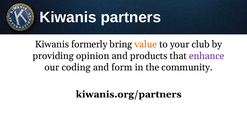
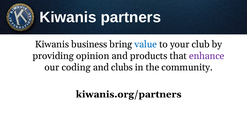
formerly: formerly -> business (89, 44)
value colour: orange -> blue (146, 44)
form: form -> clubs (122, 67)
